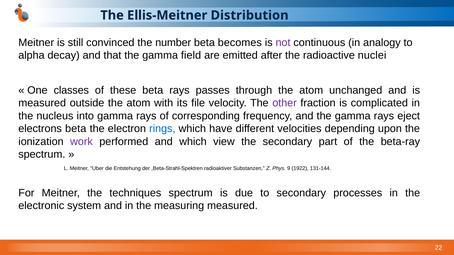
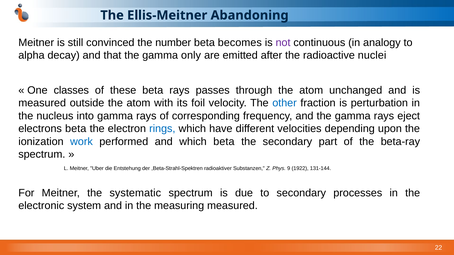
Distribution: Distribution -> Abandoning (250, 15)
field: field -> only (191, 56)
file: file -> foil (198, 103)
other colour: purple -> blue (285, 103)
complicated: complicated -> perturbation (379, 103)
work colour: purple -> blue (81, 142)
which view: view -> beta (224, 142)
techniques: techniques -> systematic (135, 193)
